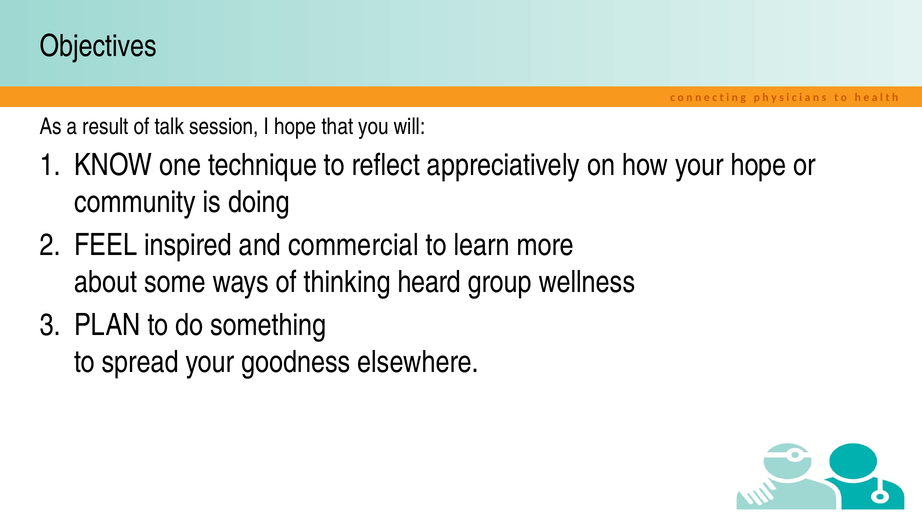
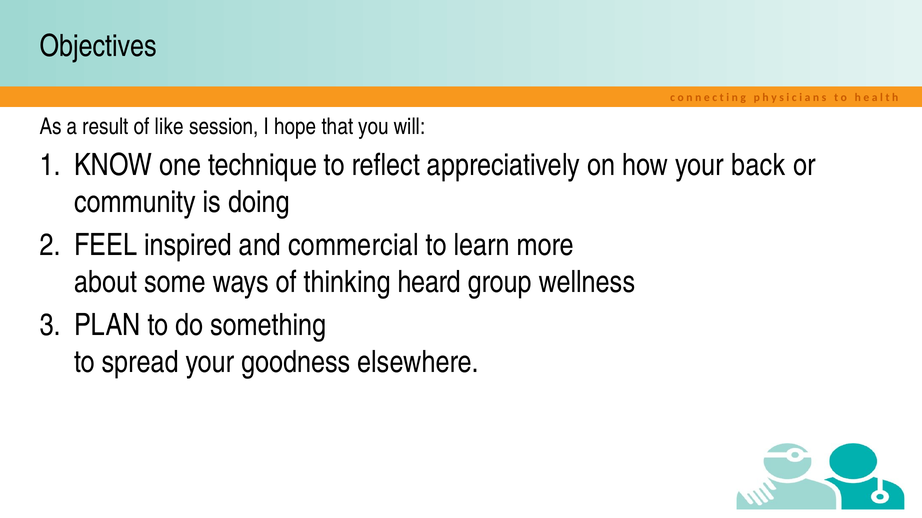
talk: talk -> like (169, 127)
your hope: hope -> back (758, 166)
